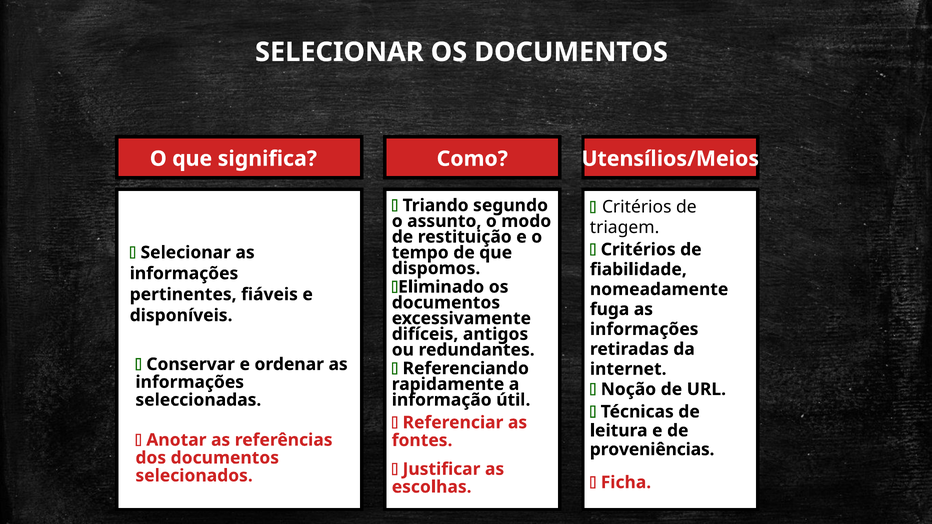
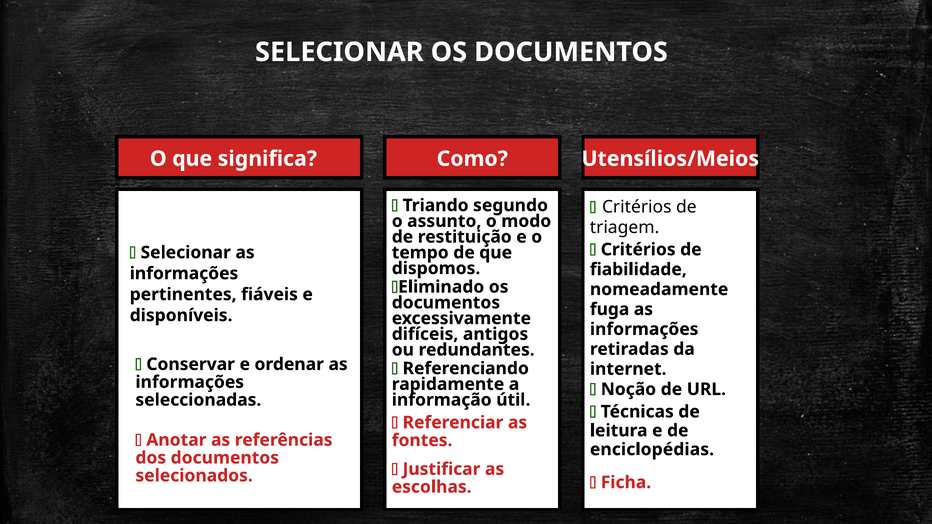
proveniências: proveniências -> enciclopédias (652, 450)
